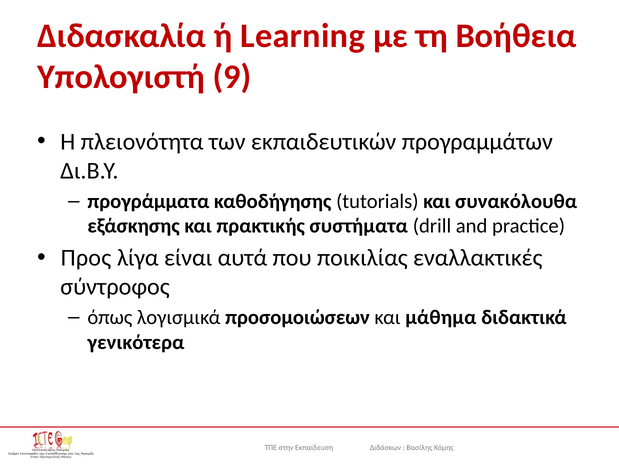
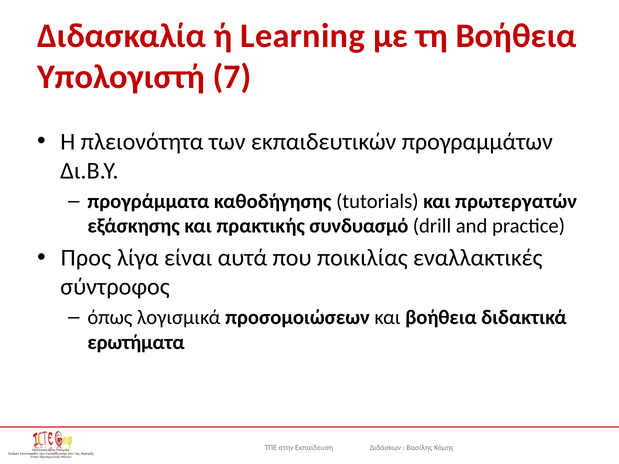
9: 9 -> 7 (232, 77)
συνακόλουθα: συνακόλουθα -> πρωτεργατών (516, 201)
συστήματα: συστήματα -> συνδυασμό (359, 226)
μάθημα: μάθημα -> βοήθεια (441, 318)
γενικότερα: γενικότερα -> ερωτήματα (136, 342)
